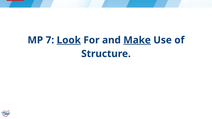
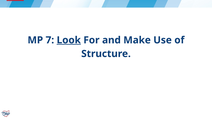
Make underline: present -> none (137, 40)
